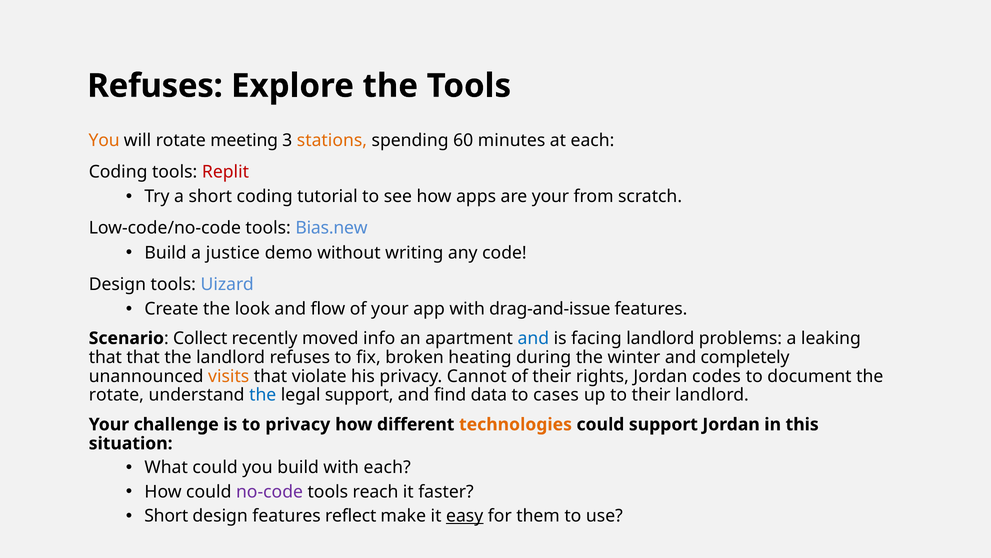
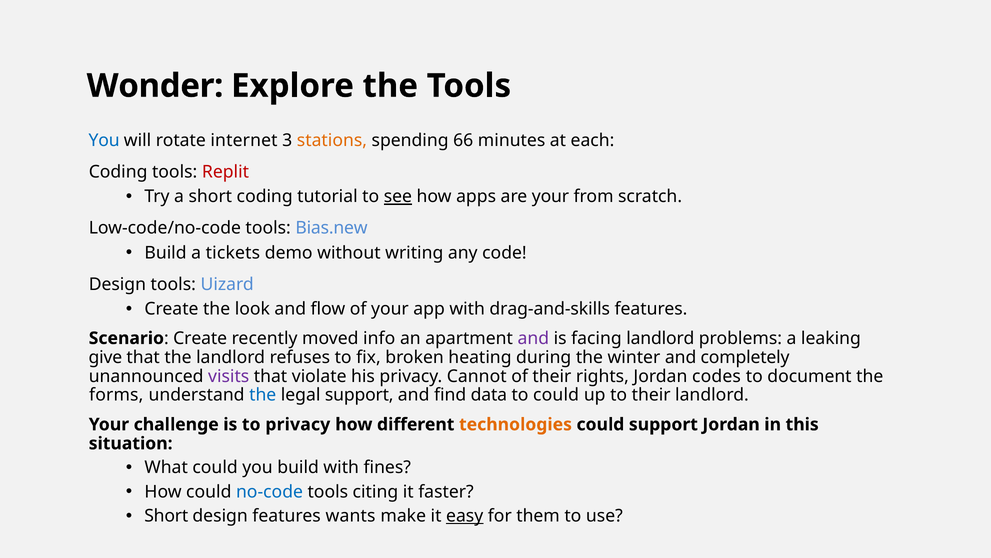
Refuses: Refuses -> Wonder (155, 86)
You colour: orange -> blue (104, 140)
meeting: meeting -> internet (244, 140)
60: 60 -> 66 (463, 140)
see underline: none -> present (398, 196)
justice: justice -> tickets (233, 253)
drag-and-issue: drag-and-issue -> drag-and-skills (550, 309)
Scenario Collect: Collect -> Create (200, 338)
and colour: blue -> purple (533, 338)
that: that -> give (105, 357)
visits colour: orange -> purple (229, 376)
rotate: rotate -> forms (116, 395)
to cases: cases -> could (556, 395)
with each: each -> fines (387, 467)
no-code colour: purple -> blue (269, 491)
reach: reach -> citing (375, 491)
reflect: reflect -> wants (351, 515)
